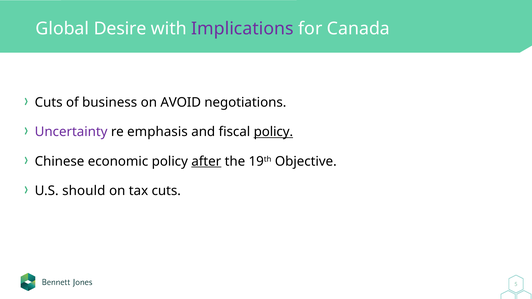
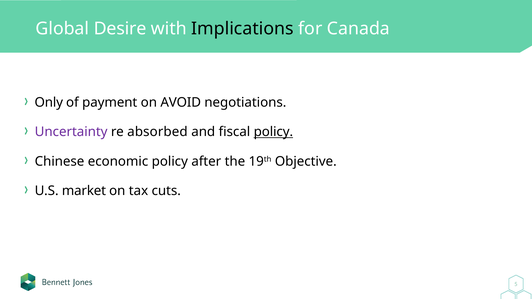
Implications colour: purple -> black (242, 29)
Cuts: Cuts -> Only (49, 103)
business: business -> payment (110, 103)
emphasis: emphasis -> absorbed (157, 132)
after underline: present -> none (206, 161)
should: should -> market (84, 191)
